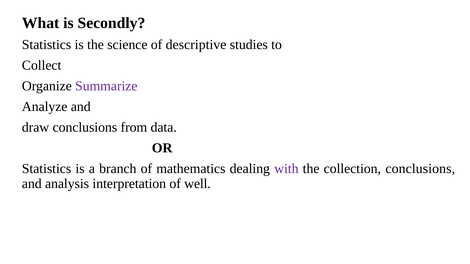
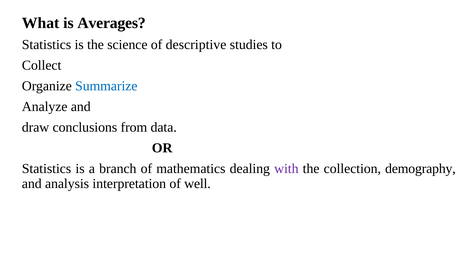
Secondly: Secondly -> Averages (112, 23)
Summarize colour: purple -> blue (106, 86)
collection conclusions: conclusions -> demography (420, 169)
